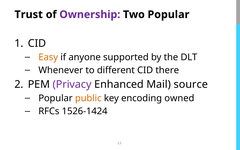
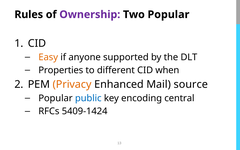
Trust: Trust -> Rules (29, 15)
Whenever: Whenever -> Properties (61, 70)
there: there -> when (167, 70)
Privacy colour: purple -> orange (72, 84)
public colour: orange -> blue (88, 98)
owned: owned -> central (179, 98)
1526-1424: 1526-1424 -> 5409-1424 (85, 111)
